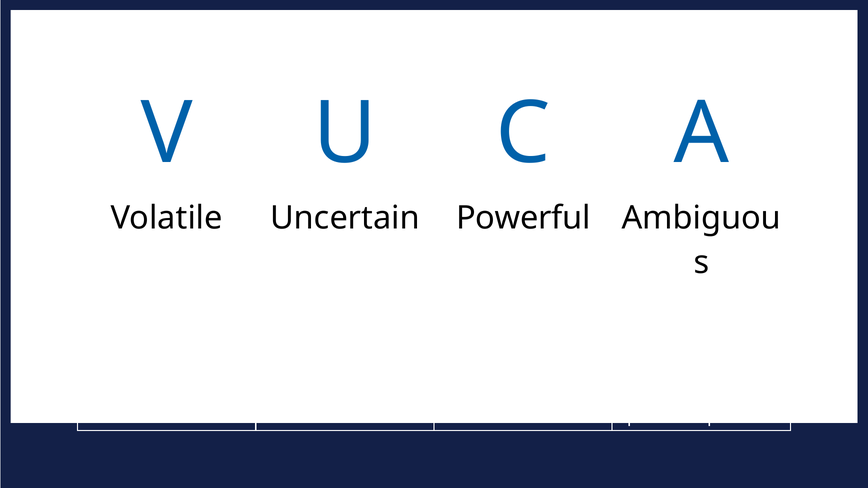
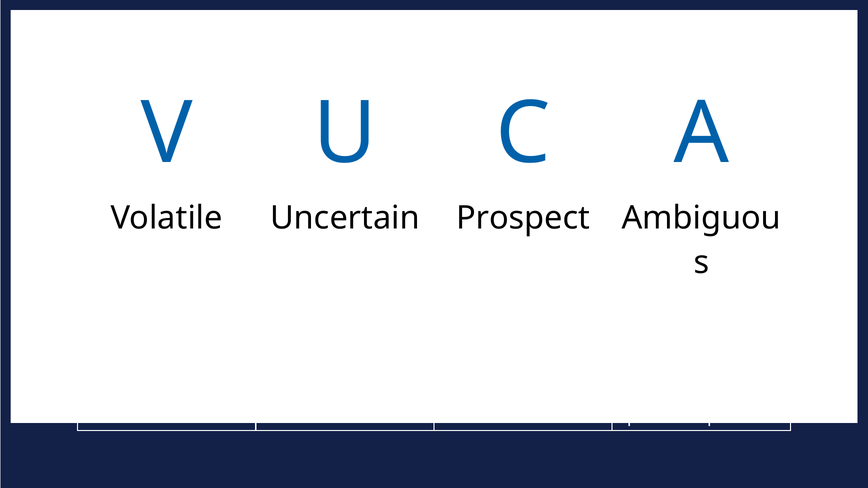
Powerful: Powerful -> Prospect (523, 218)
